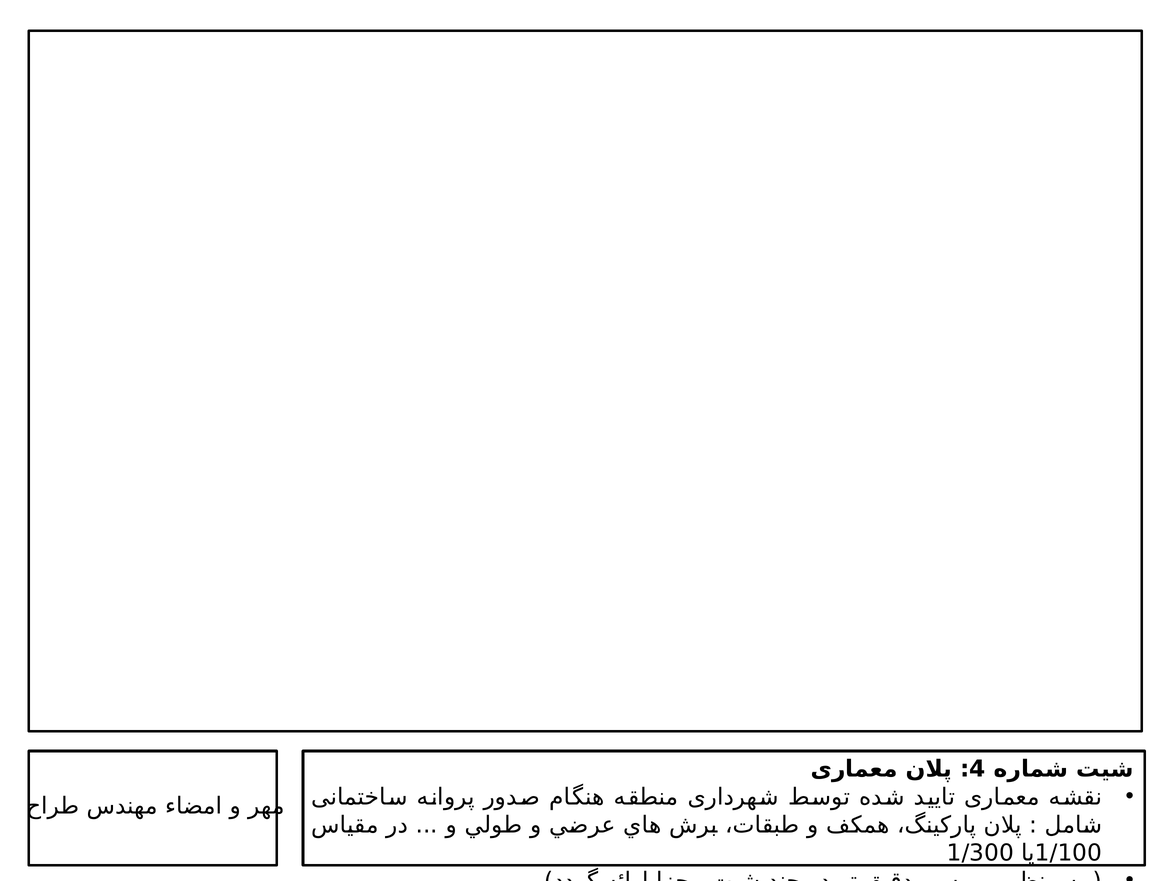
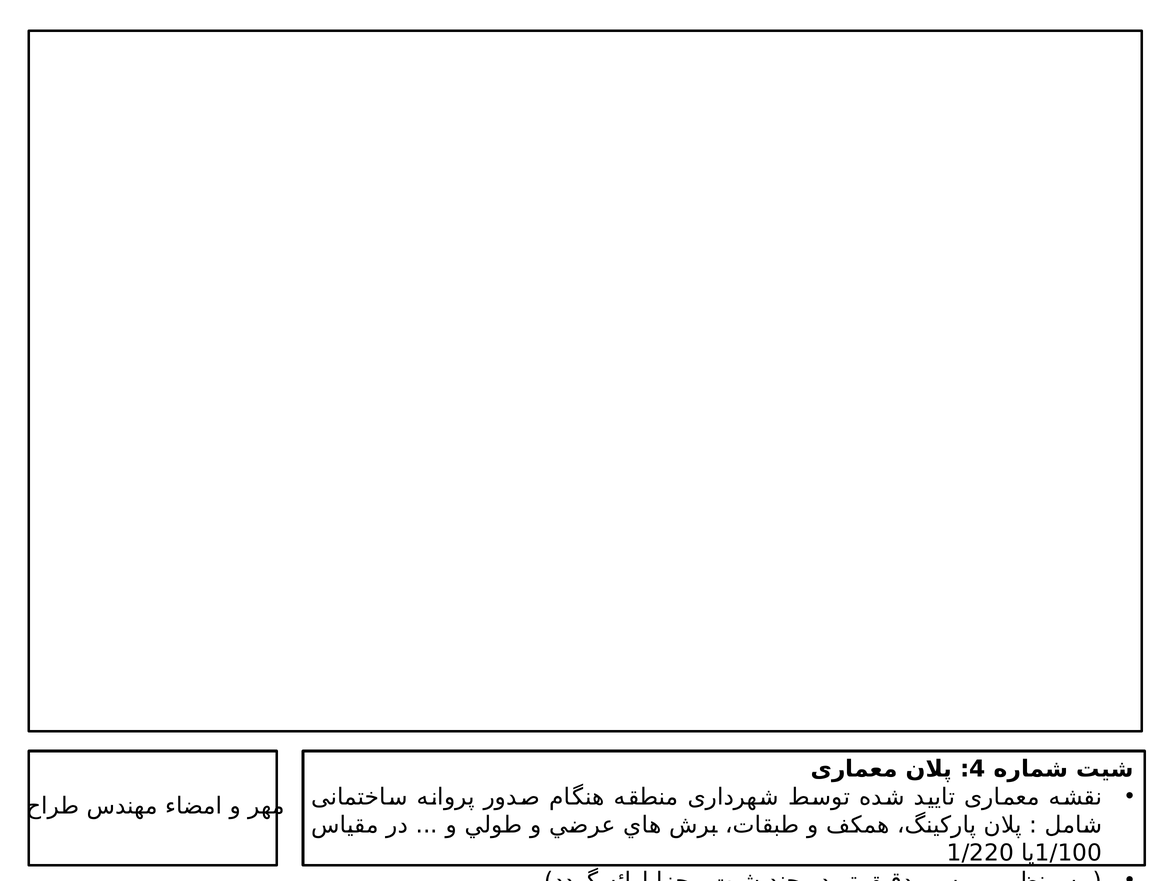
1/300: 1/300 -> 1/220 (980, 853)
